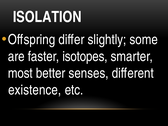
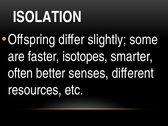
most: most -> often (20, 73)
existence: existence -> resources (35, 90)
